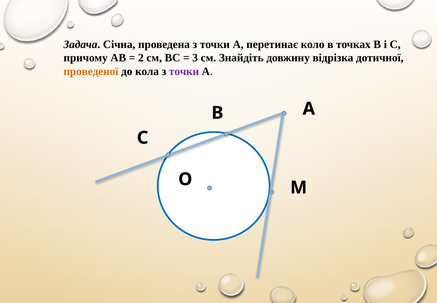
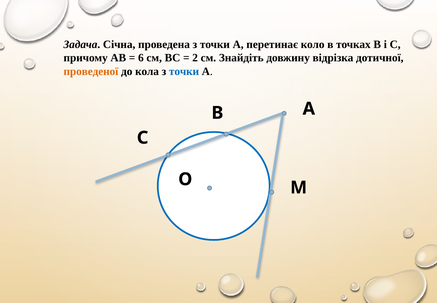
2: 2 -> 6 (141, 58)
3: 3 -> 2 (195, 58)
точки colour: purple -> blue (184, 71)
